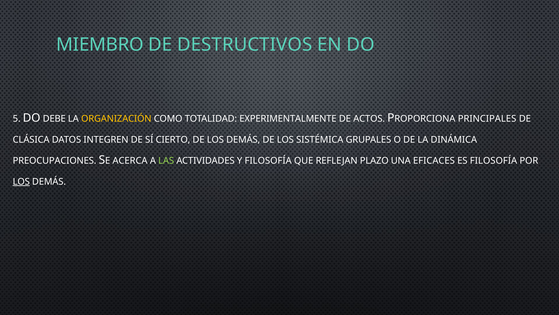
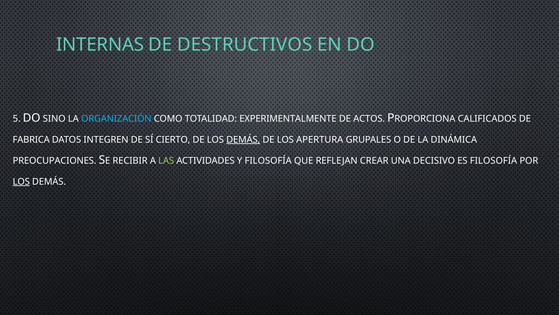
MIEMBRO: MIEMBRO -> INTERNAS (100, 45)
DEBE: DEBE -> SINO (54, 118)
ORGANIZACIÓN colour: yellow -> light blue (116, 118)
PRINCIPALES: PRINCIPALES -> CALIFICADOS (487, 118)
CLÁSICA: CLÁSICA -> FABRICA (31, 139)
DEMÁS underline: none -> present (243, 139)
SISTÉMICA: SISTÉMICA -> APERTURA (320, 139)
ACERCA: ACERCA -> RECIBIR (130, 160)
PLAZO: PLAZO -> CREAR (374, 160)
EFICACES: EFICACES -> DECISIVO (434, 160)
